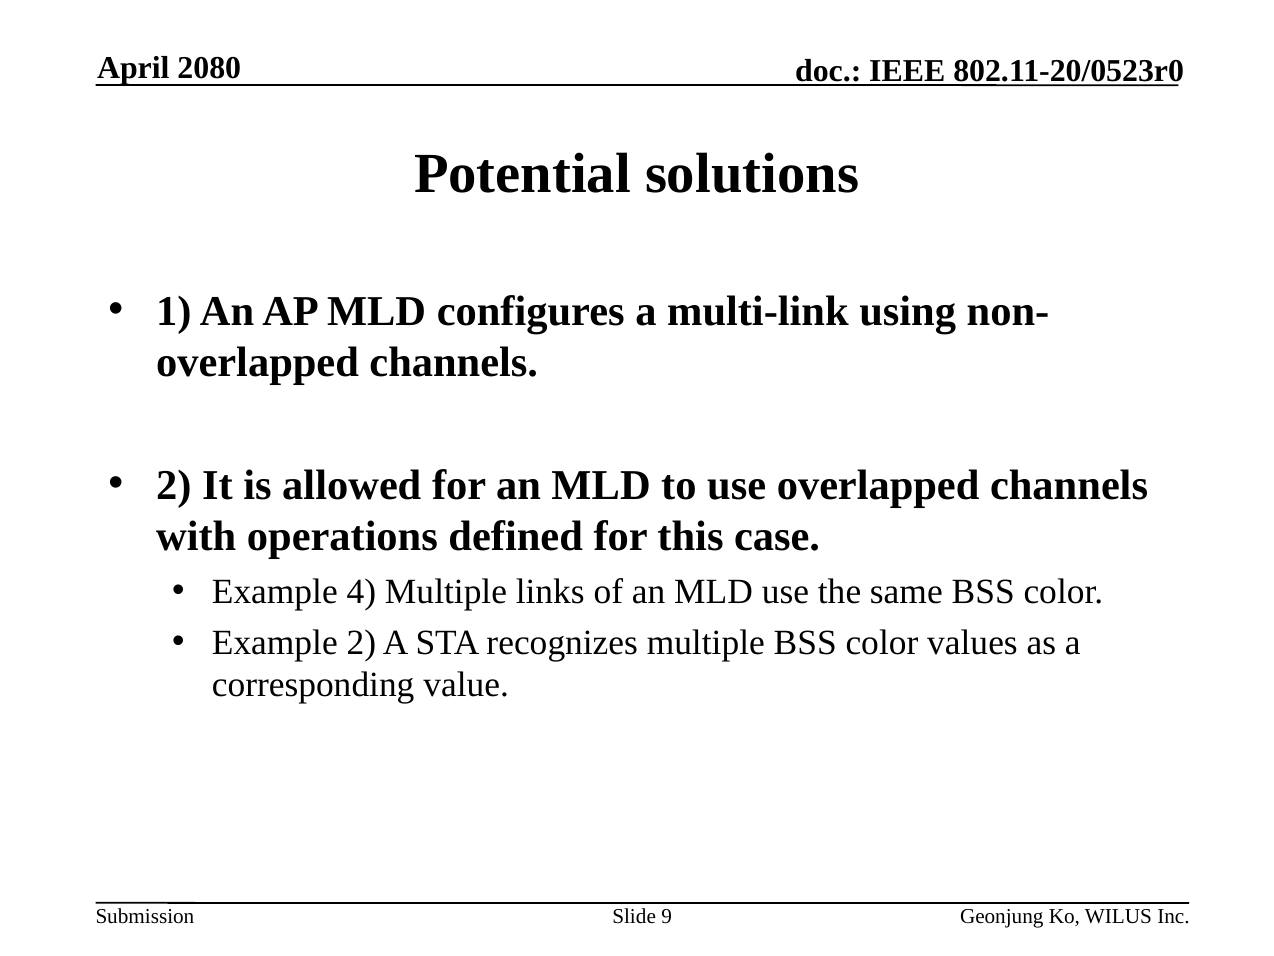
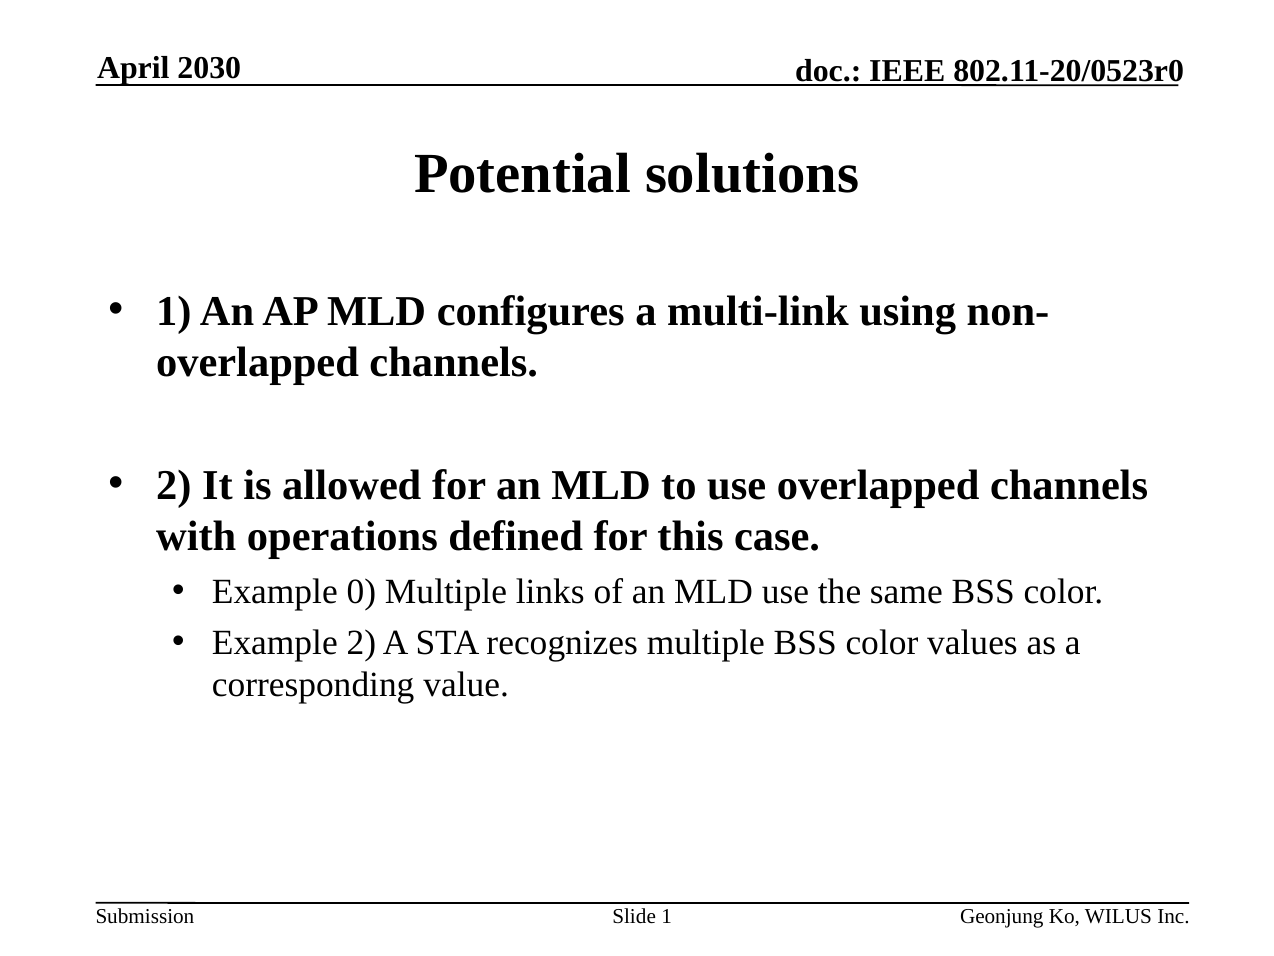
2080: 2080 -> 2030 (209, 68)
4: 4 -> 0 (361, 591)
Slide 9: 9 -> 1 (667, 916)
